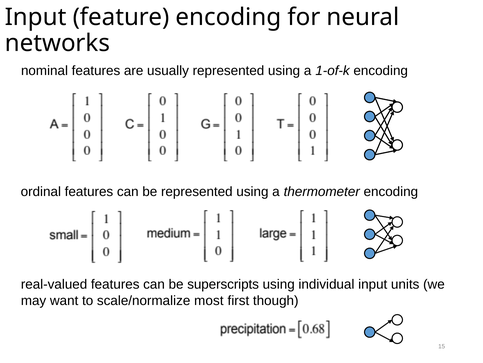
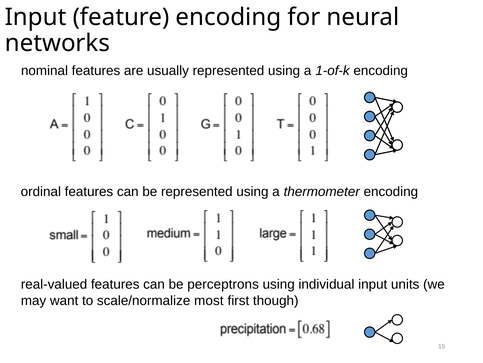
superscripts: superscripts -> perceptrons (223, 284)
